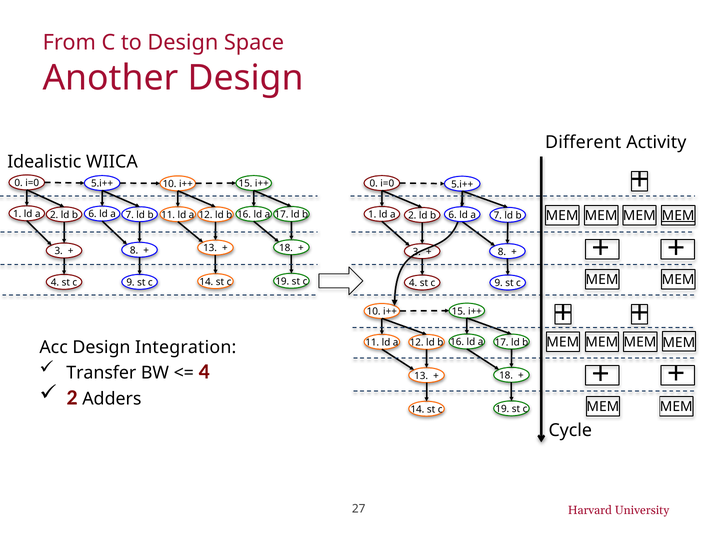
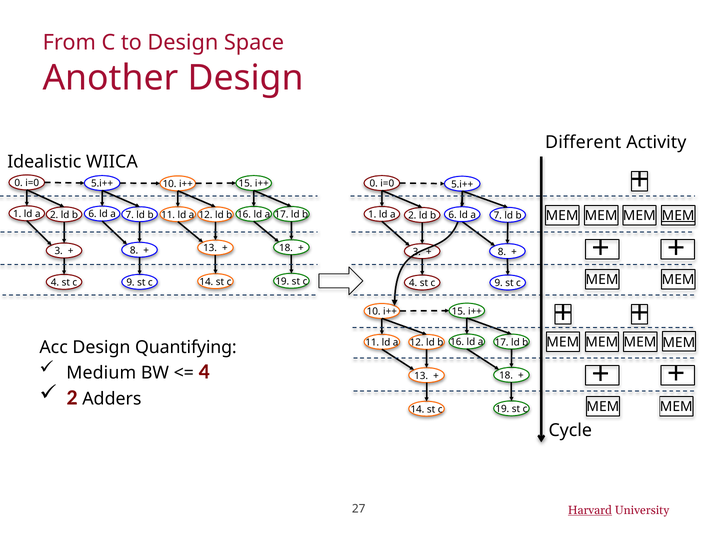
Integration: Integration -> Quantifying (186, 347)
Transfer: Transfer -> Medium (101, 373)
Harvard underline: none -> present (590, 510)
